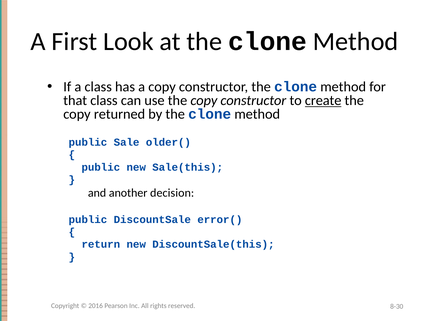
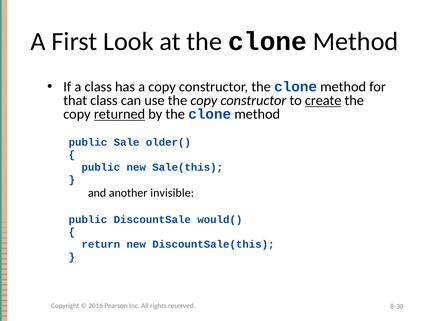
returned underline: none -> present (120, 115)
decision: decision -> invisible (172, 193)
error(: error( -> would( (220, 220)
